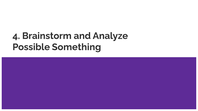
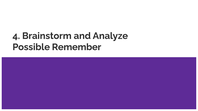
Something: Something -> Remember (77, 47)
